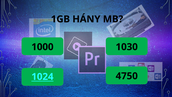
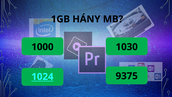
4750: 4750 -> 9375 (127, 76)
